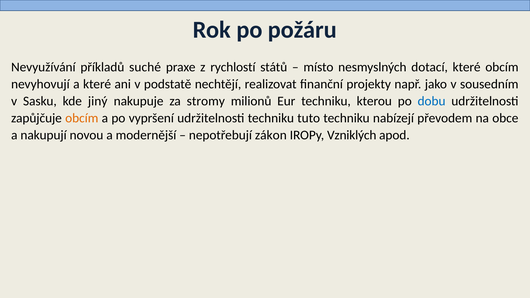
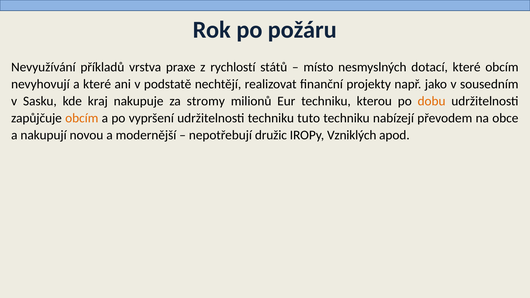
suché: suché -> vrstva (145, 67)
jiný: jiný -> kraj (98, 101)
dobu colour: blue -> orange (432, 101)
zákon: zákon -> družic (271, 135)
